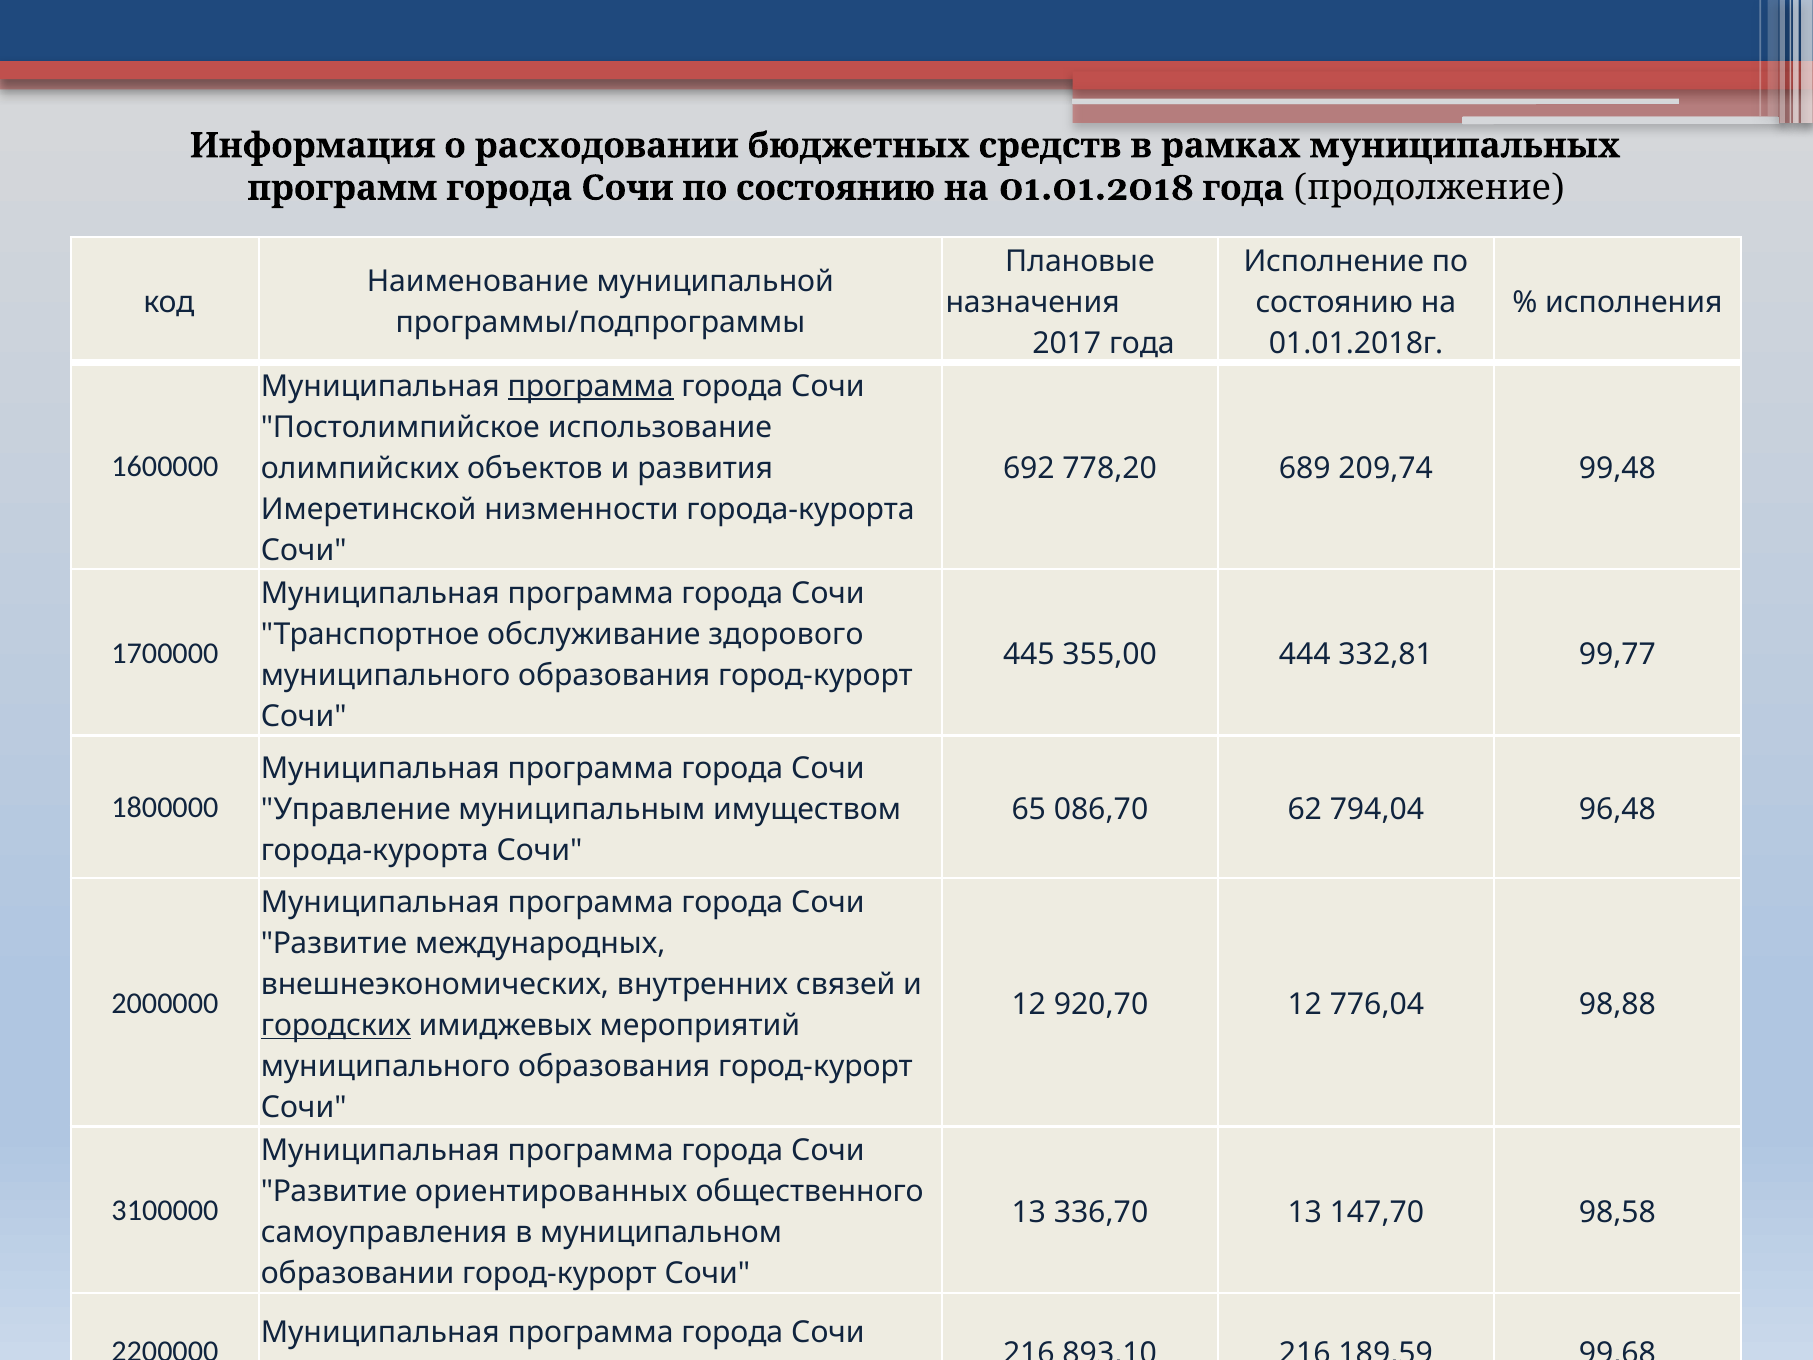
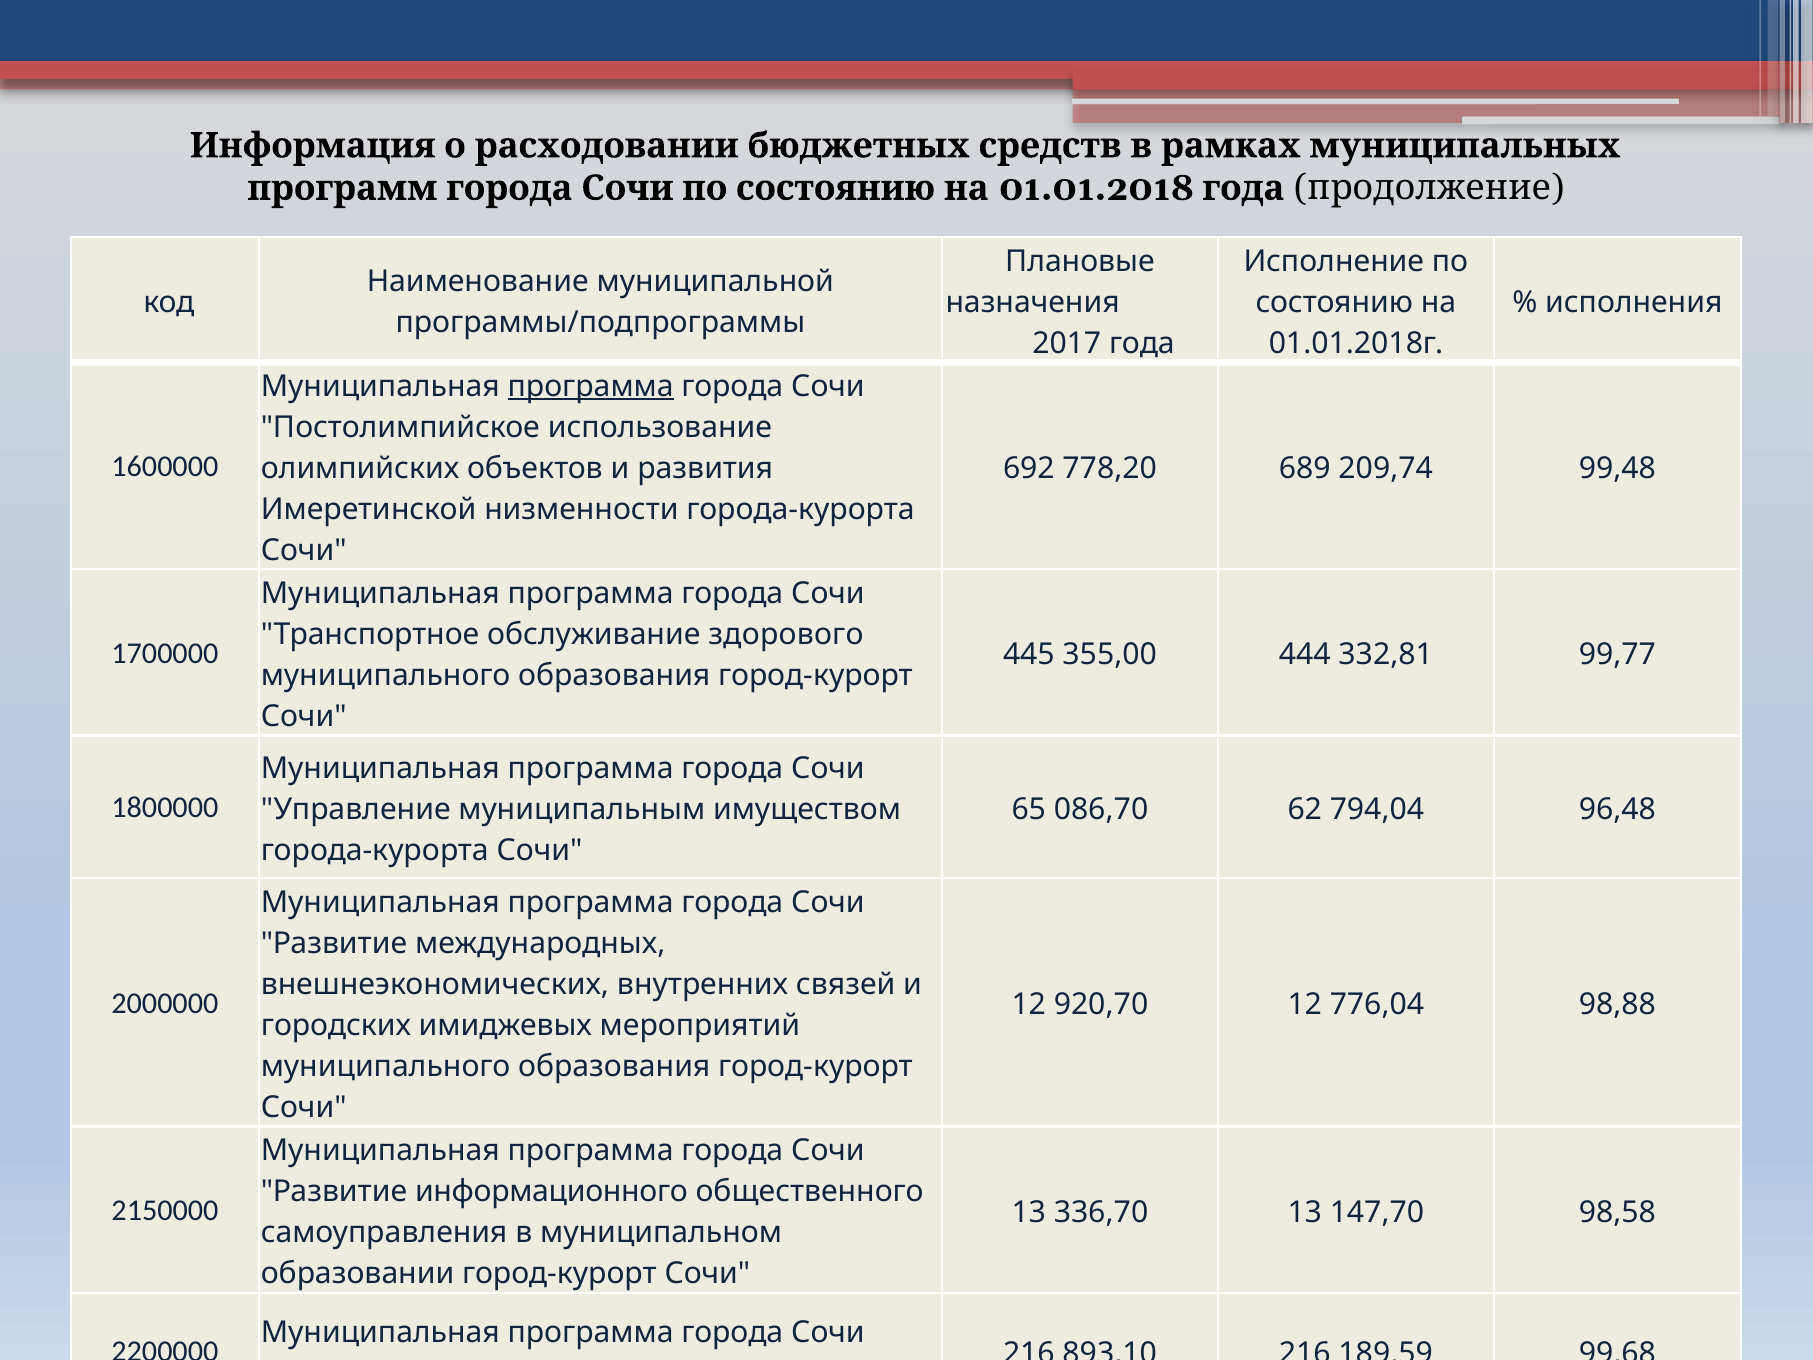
городских underline: present -> none (336, 1025)
ориентированных: ориентированных -> информационного (551, 1191)
3100000: 3100000 -> 2150000 (165, 1210)
